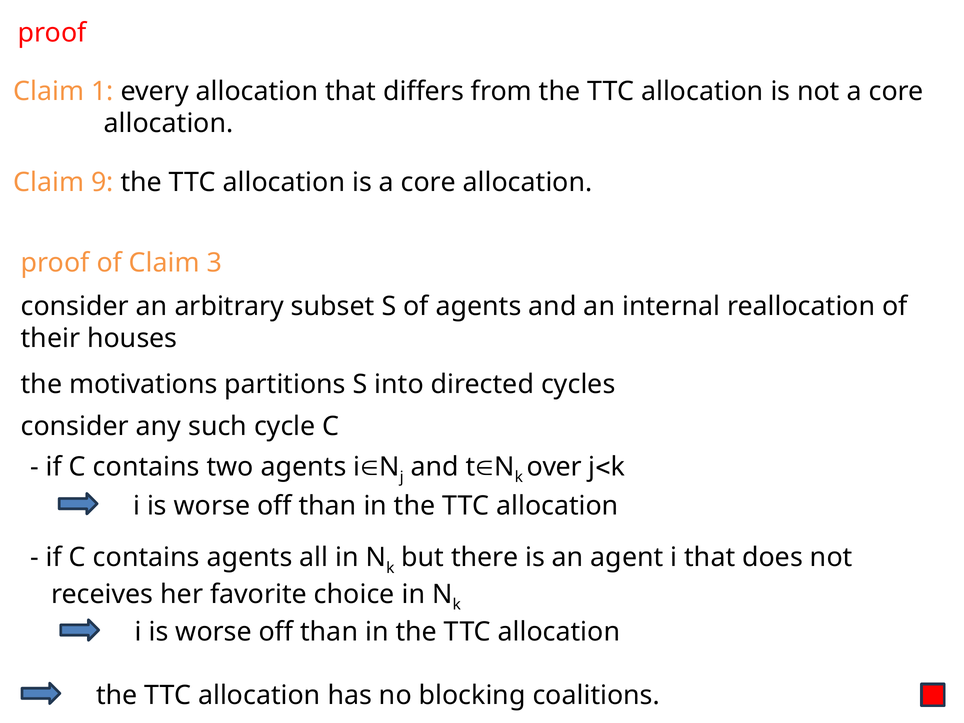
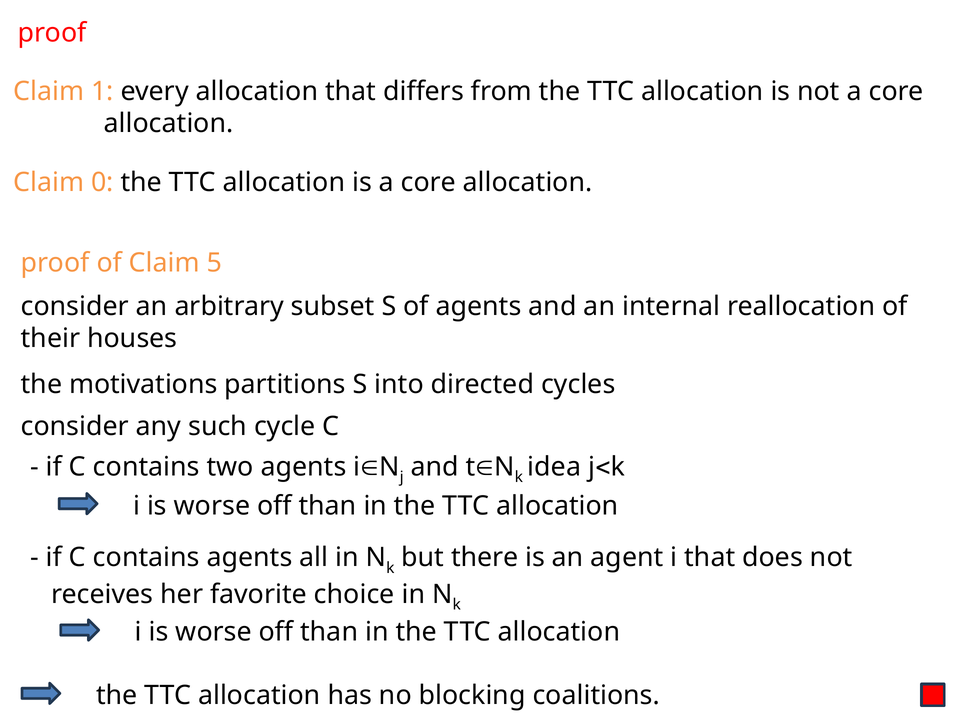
9: 9 -> 0 (102, 183)
3: 3 -> 5 (215, 263)
over: over -> idea (554, 467)
